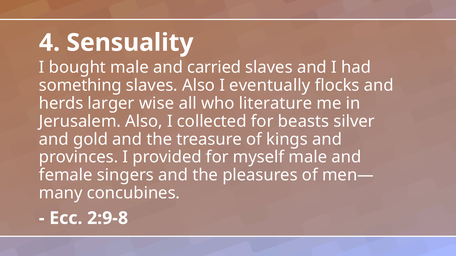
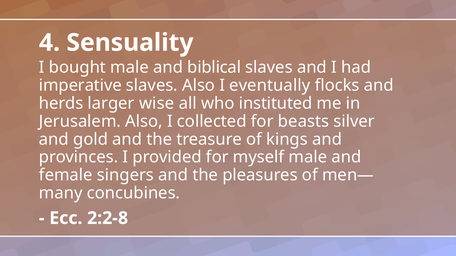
carried: carried -> biblical (214, 68)
something: something -> imperative (80, 86)
literature: literature -> instituted (276, 104)
2:9-8: 2:9-8 -> 2:2-8 (108, 219)
